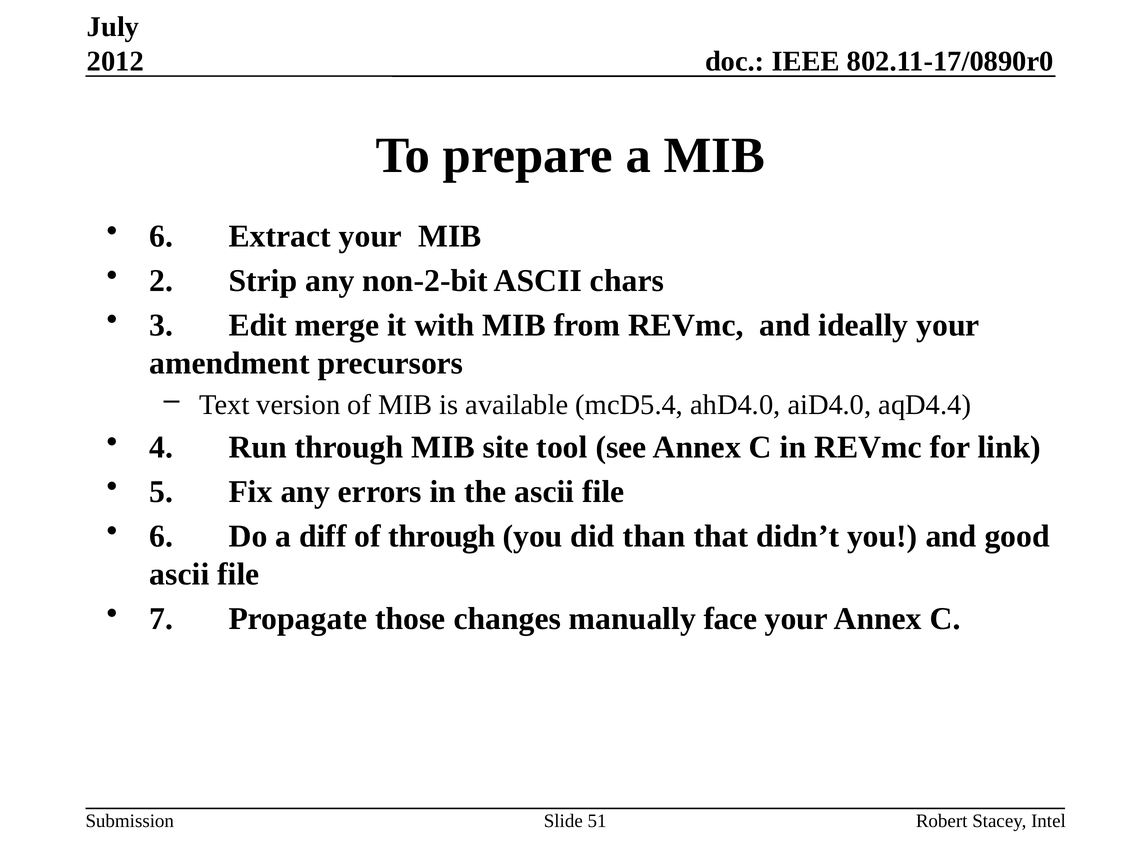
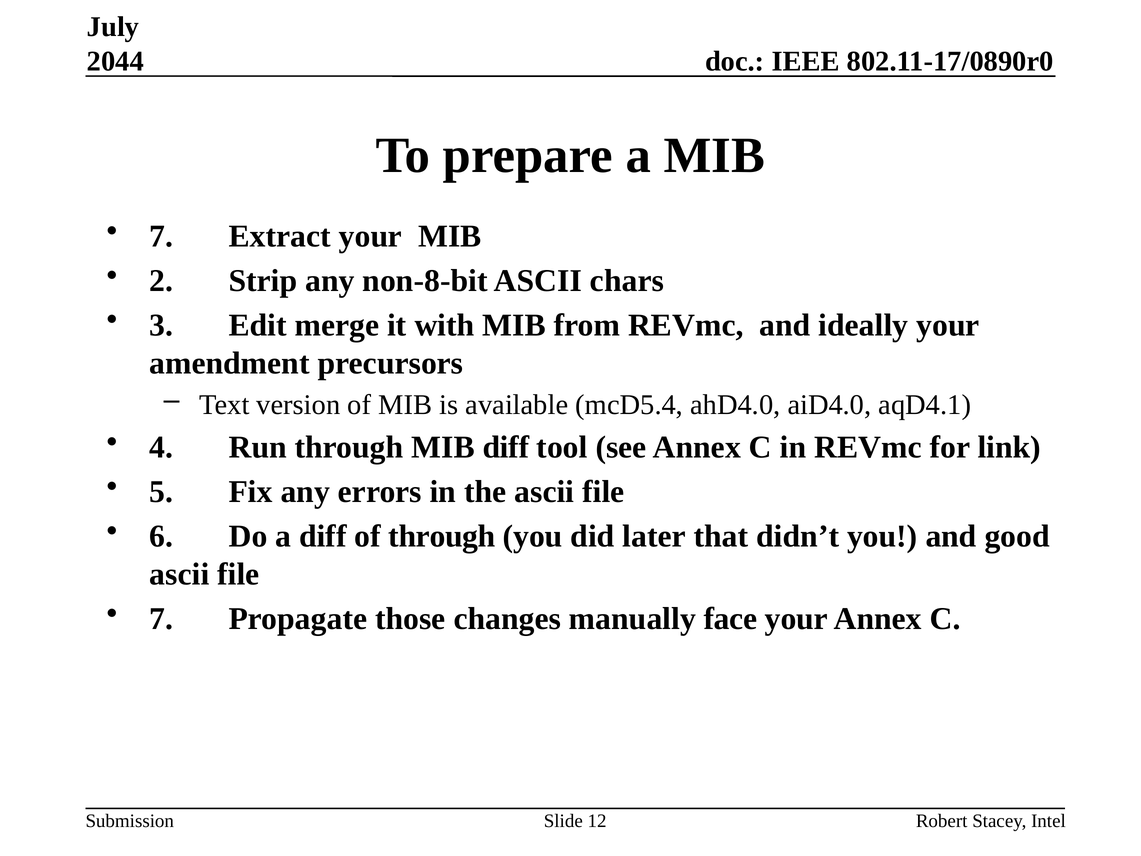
2012: 2012 -> 2044 (115, 61)
6: 6 -> 7 (161, 236)
non-2-bit: non-2-bit -> non-8-bit (425, 281)
aqD4.4: aqD4.4 -> aqD4.1 (925, 405)
MIB site: site -> diff (506, 447)
than: than -> later (654, 536)
51: 51 -> 12 (597, 821)
